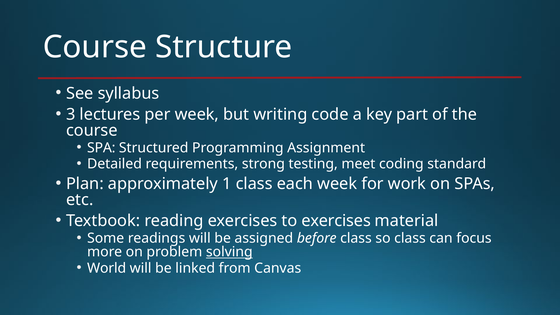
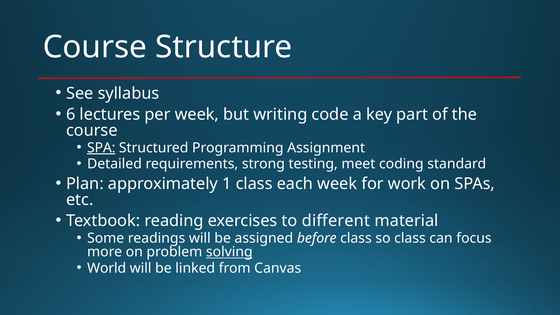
3: 3 -> 6 (71, 114)
SPA underline: none -> present (101, 148)
to exercises: exercises -> different (336, 221)
